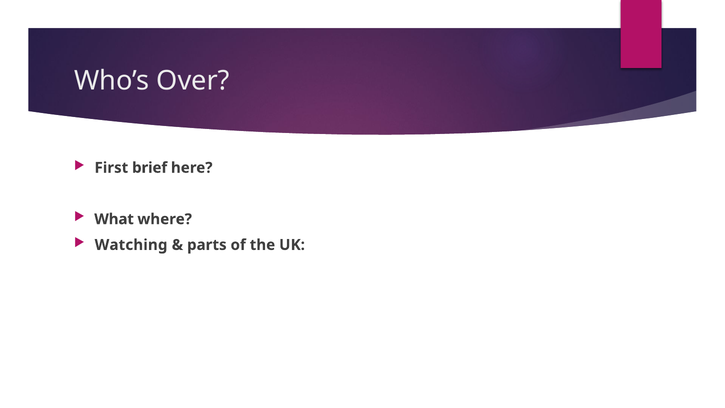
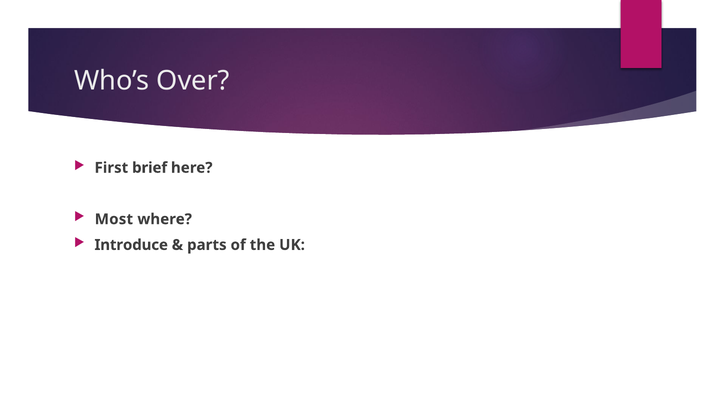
What: What -> Most (114, 219)
Watching: Watching -> Introduce (131, 245)
